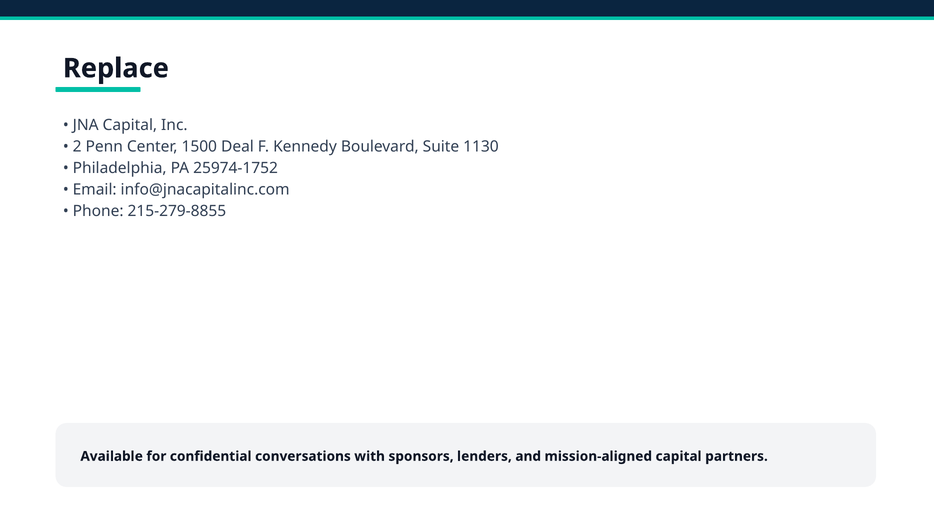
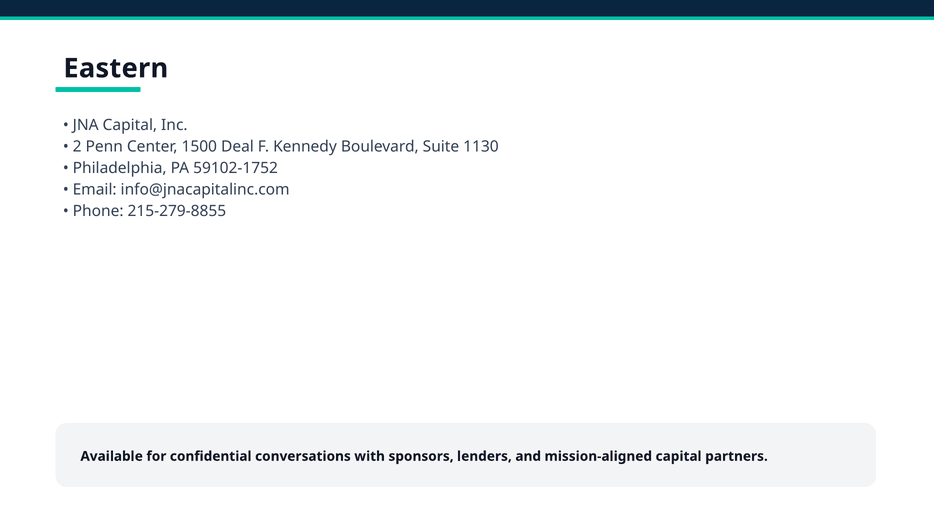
Replace: Replace -> Eastern (116, 68)
25974-1752: 25974-1752 -> 59102-1752 (236, 168)
